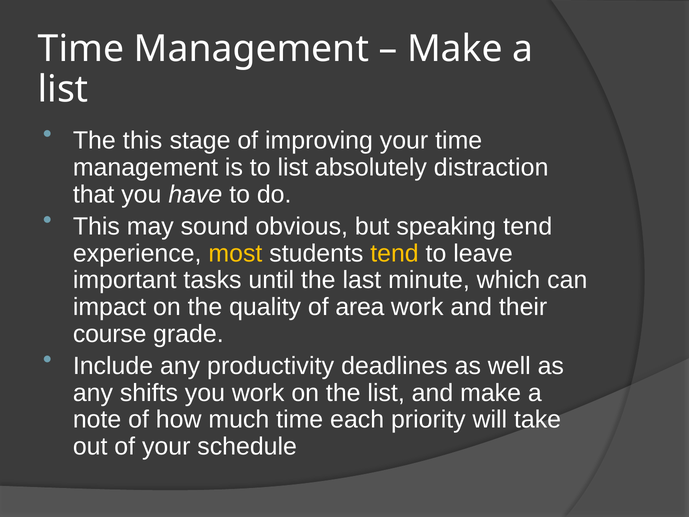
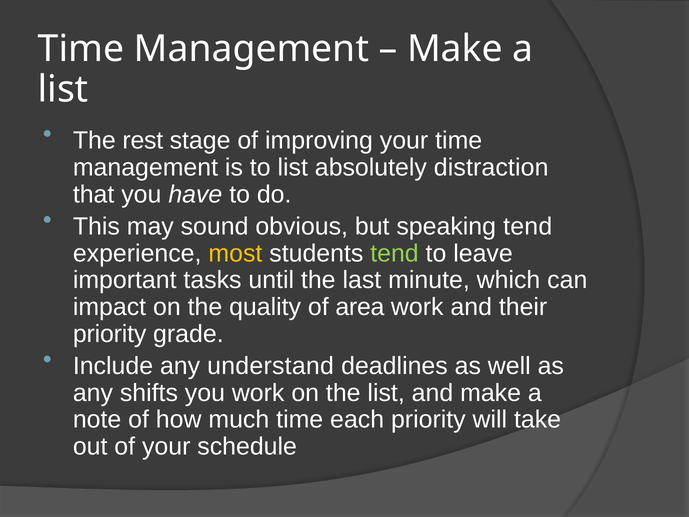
The this: this -> rest (143, 141)
tend colour: yellow -> light green (394, 253)
course: course -> priority (110, 334)
productivity: productivity -> understand (271, 366)
